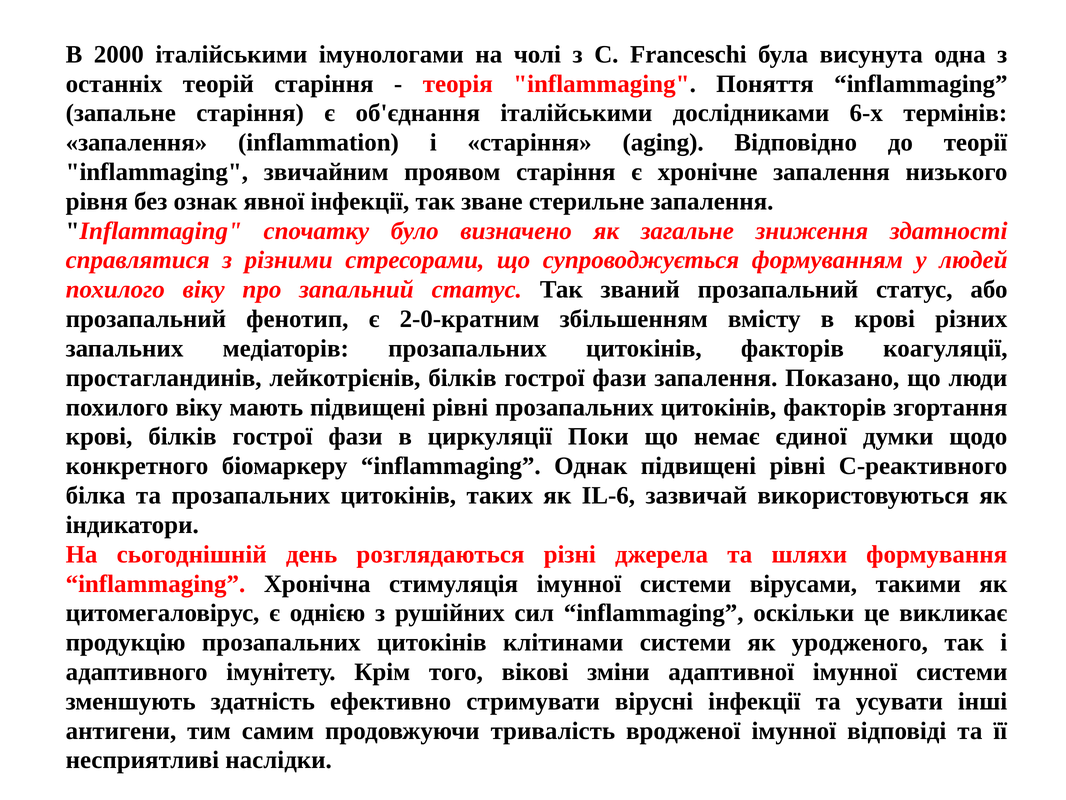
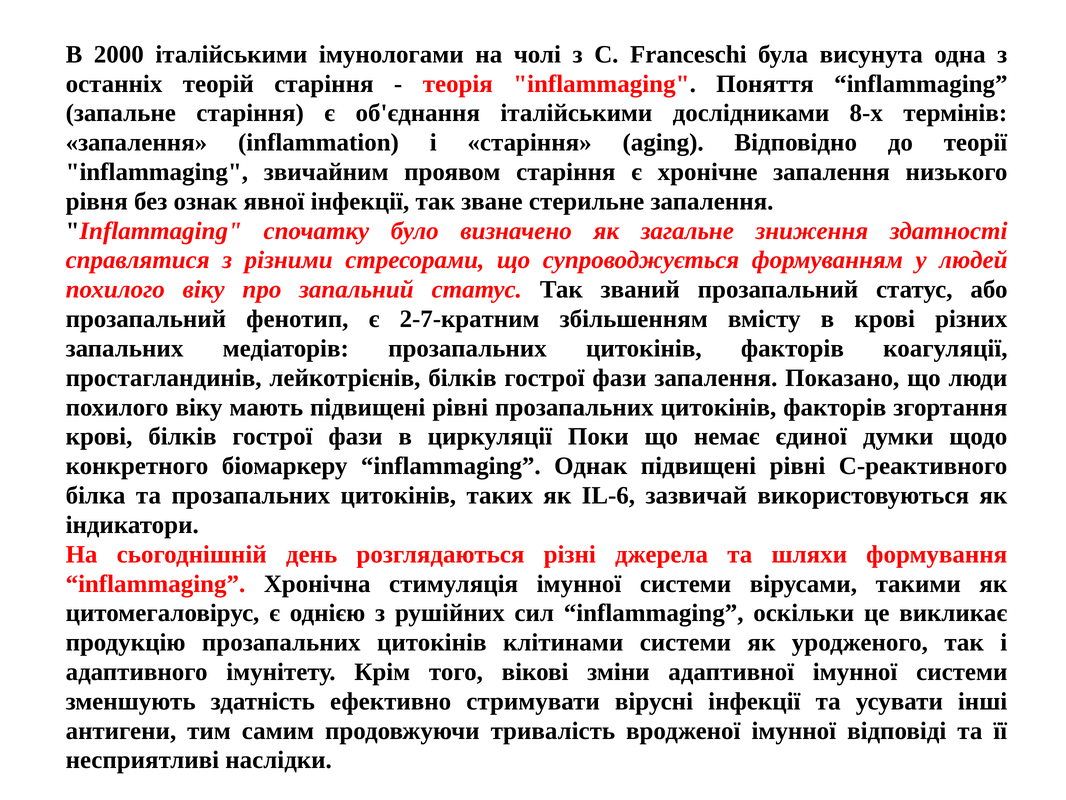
6-х: 6-х -> 8-х (866, 113)
2-0-кратним: 2-0-кратним -> 2-7-кратним (470, 319)
